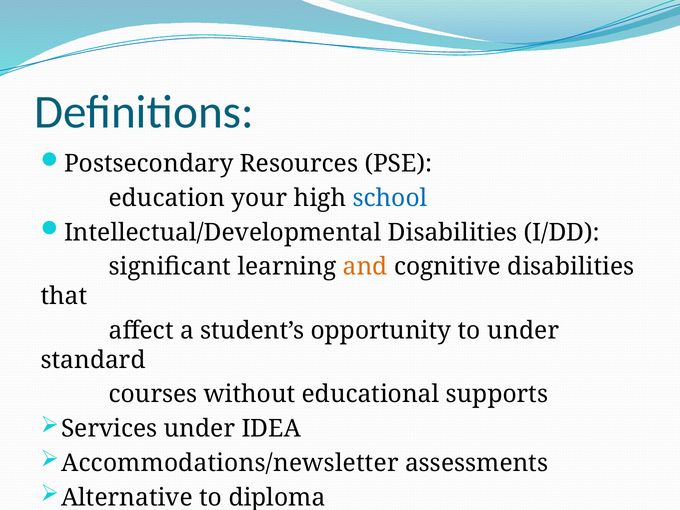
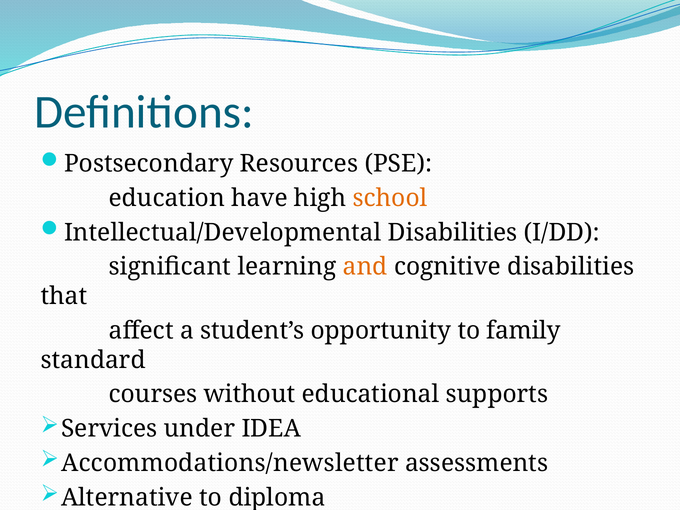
your: your -> have (260, 198)
school colour: blue -> orange (390, 198)
to under: under -> family (524, 331)
